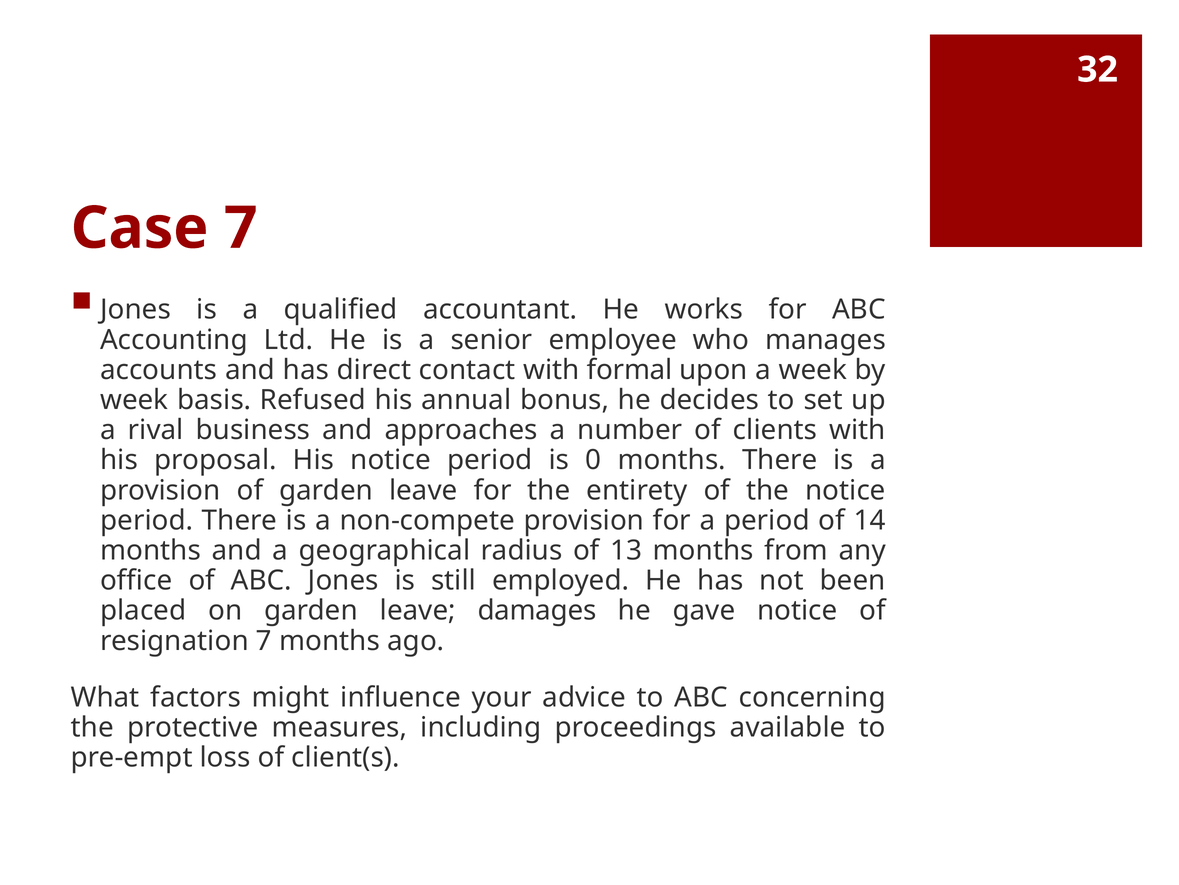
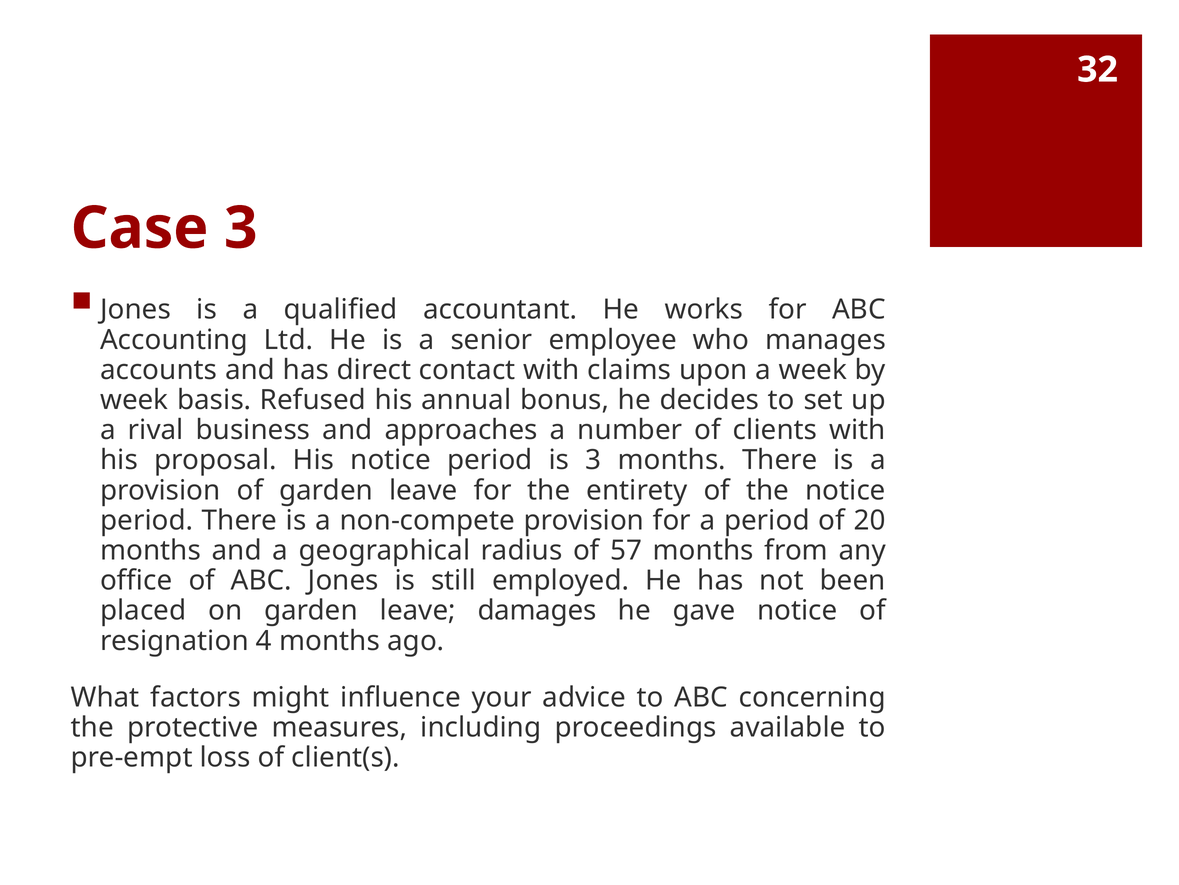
Case 7: 7 -> 3 (241, 228)
formal: formal -> claims (629, 370)
is 0: 0 -> 3 (593, 460)
14: 14 -> 20 (870, 520)
13: 13 -> 57 (626, 550)
resignation 7: 7 -> 4 (264, 640)
